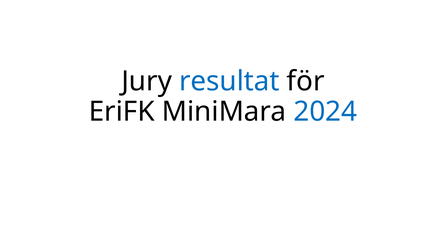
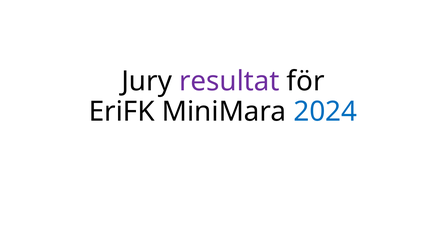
resultat colour: blue -> purple (229, 81)
